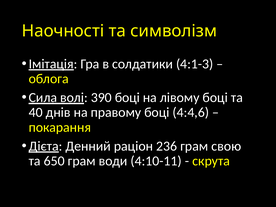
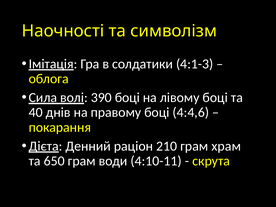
236: 236 -> 210 (167, 146)
свою: свою -> храм (226, 146)
